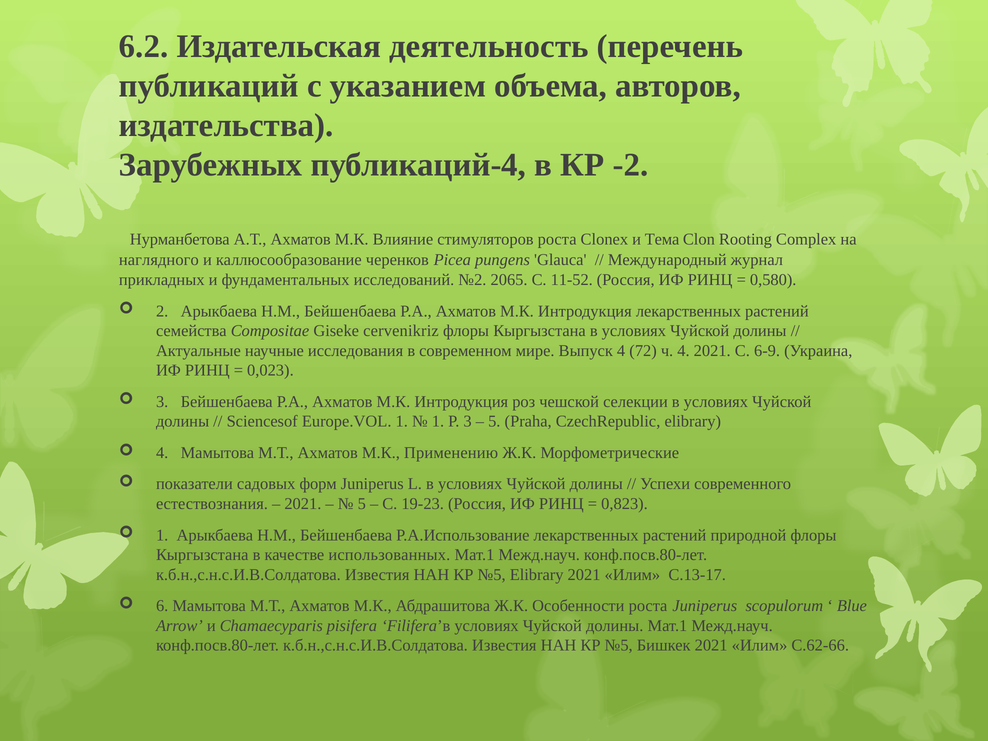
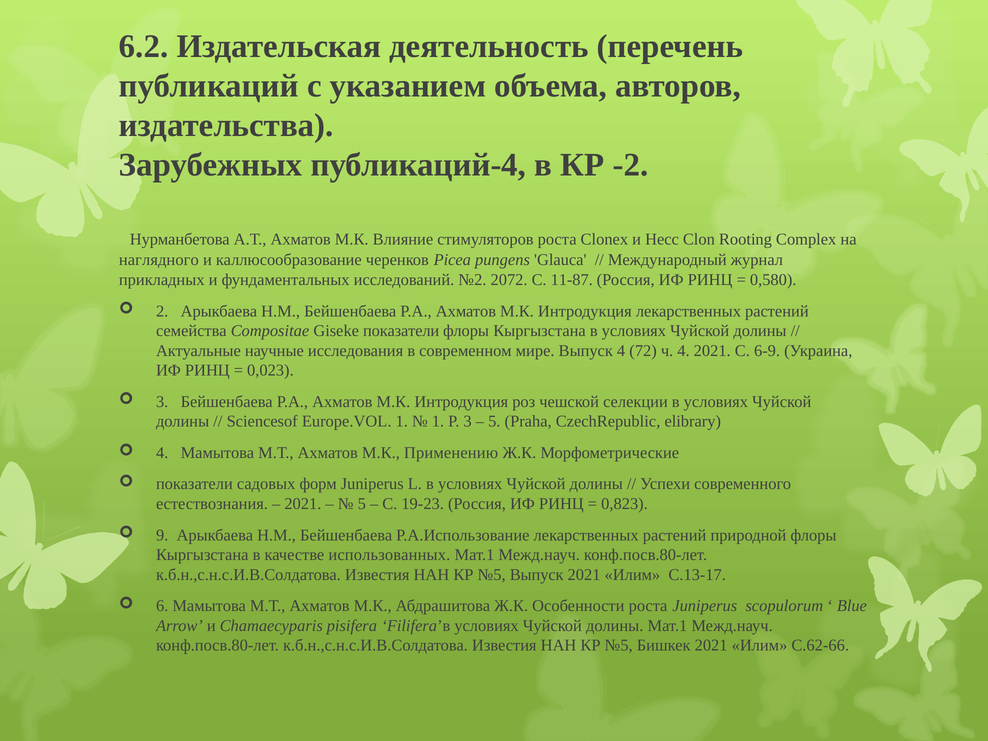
Тема: Тема -> Несс (662, 239)
2065: 2065 -> 2072 (509, 280)
11-52: 11-52 -> 11-87 (572, 280)
Giseke cervenikriz: cervenikriz -> показатели (401, 331)
1: 1 -> 9 (162, 535)
№5 Elibrary: Elibrary -> Выпуск (537, 575)
